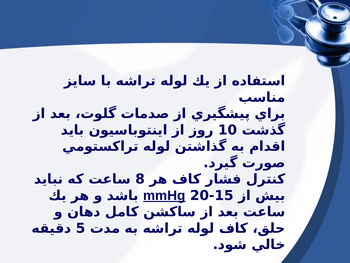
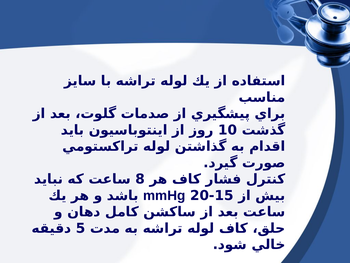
mmHg underline: present -> none (164, 195)
